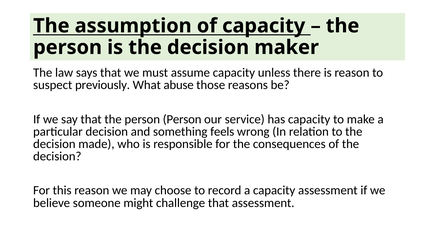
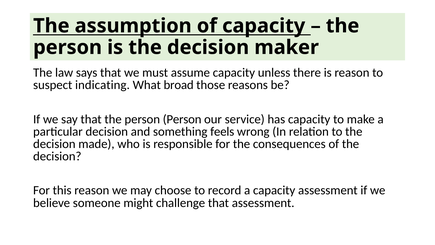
previously: previously -> indicating (102, 85)
abuse: abuse -> broad (179, 85)
